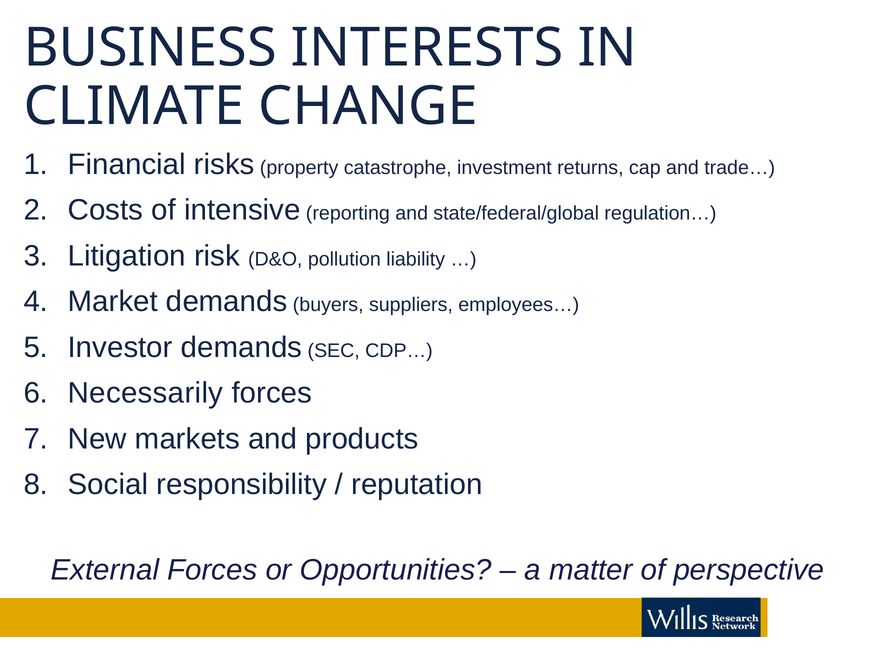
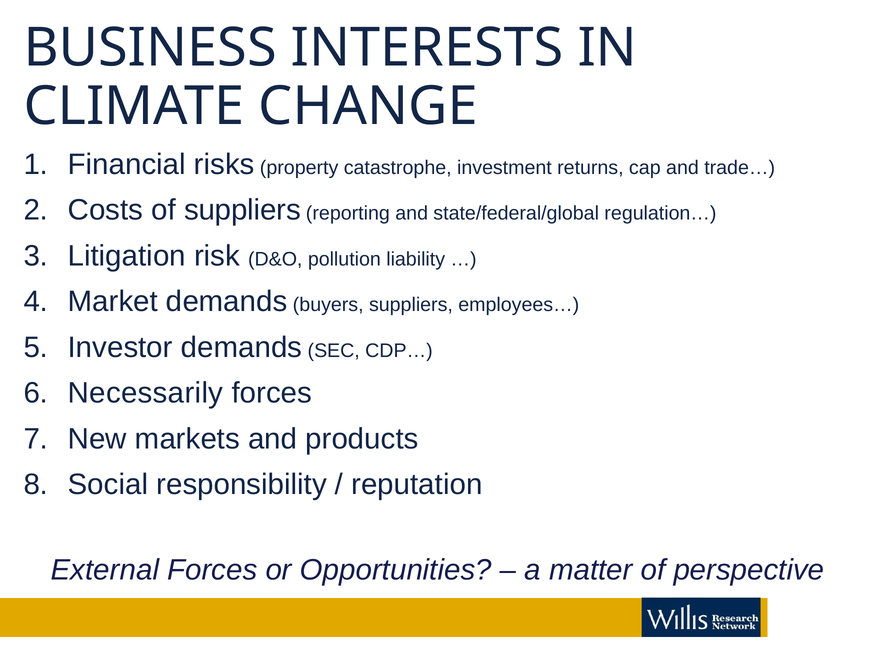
of intensive: intensive -> suppliers (242, 210)
